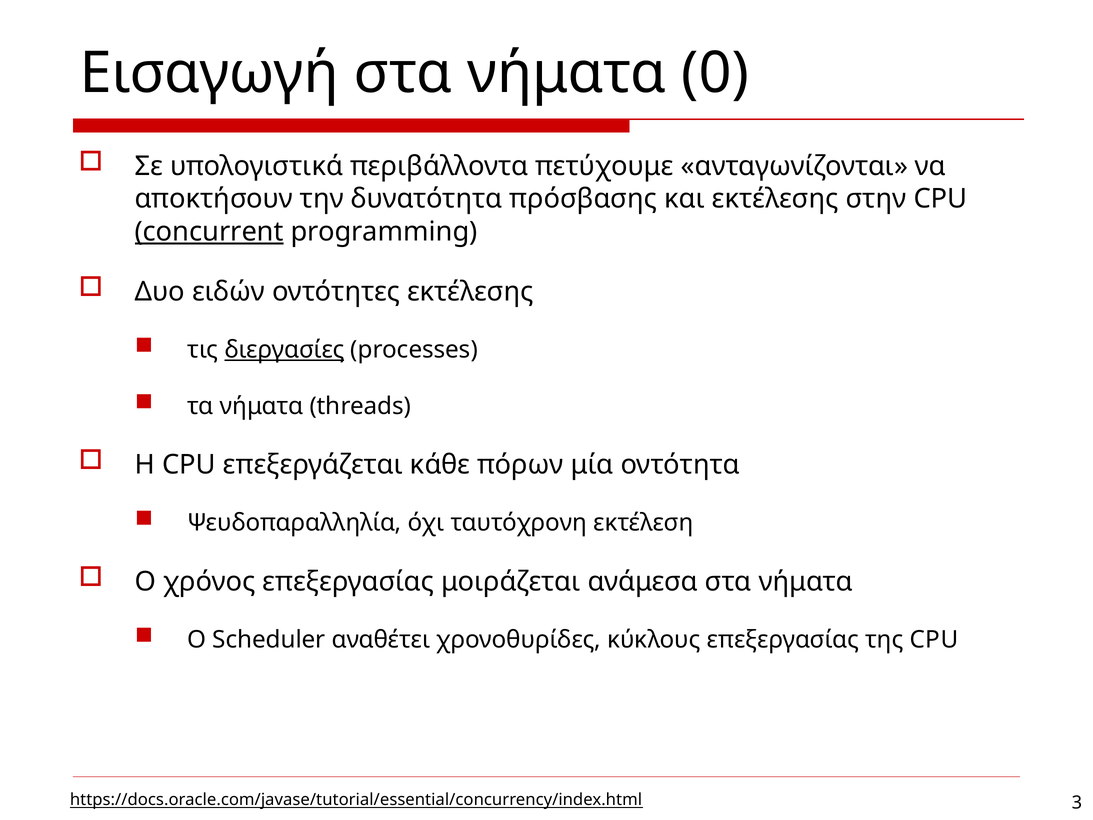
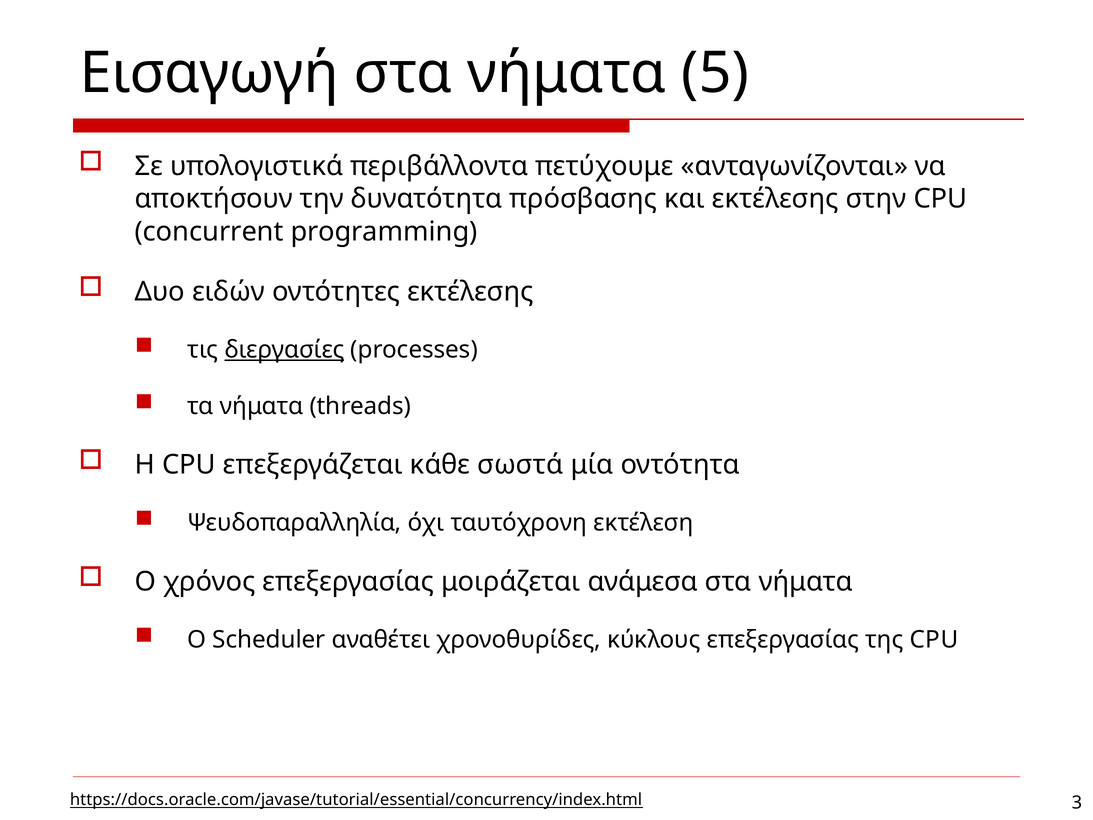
0: 0 -> 5 (715, 73)
concurrent underline: present -> none (209, 232)
πόρων: πόρων -> σωστά (520, 465)
